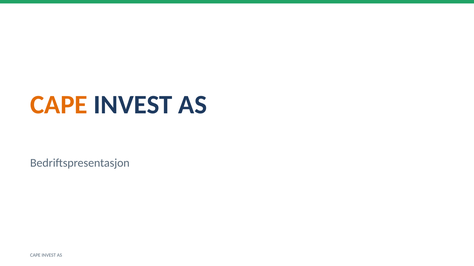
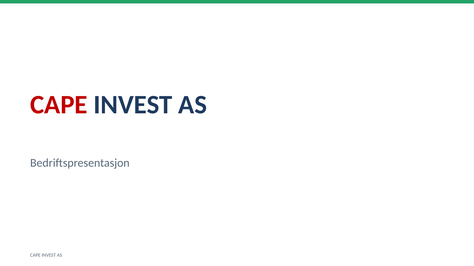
CAPE colour: orange -> red (59, 105)
